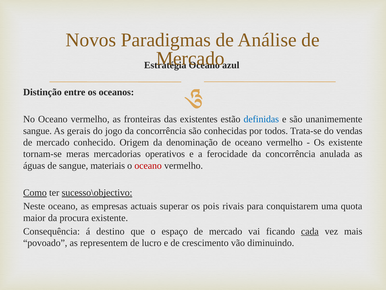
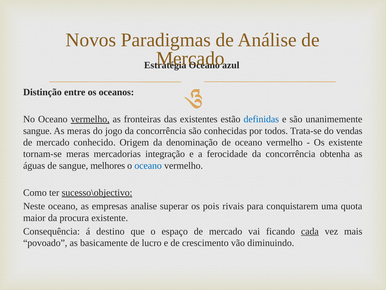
vermelho underline: none -> present (90, 119)
As gerais: gerais -> meras (79, 131)
operativos: operativos -> integração (165, 154)
anulada: anulada -> obtenha (335, 154)
materiais: materiais -> melhores (108, 165)
oceano colour: red -> blue (148, 165)
Como underline: present -> none (35, 192)
actuais: actuais -> analise (144, 206)
representem: representem -> basicamente (104, 243)
